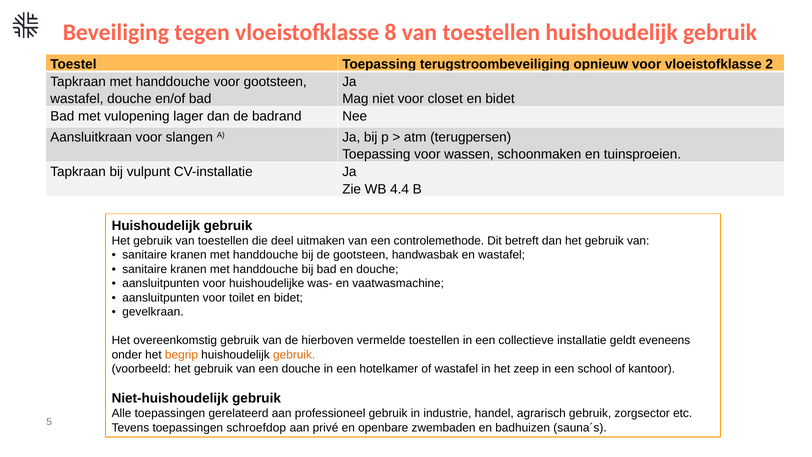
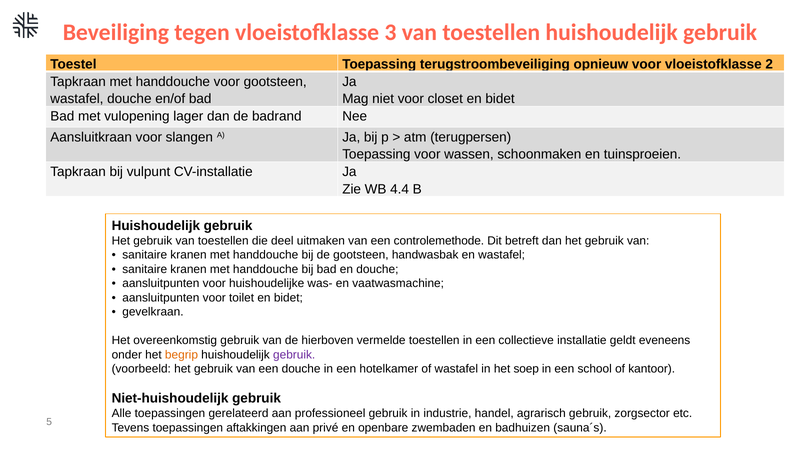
8: 8 -> 3 (390, 32)
gebruik colour: orange -> purple (294, 354)
zeep: zeep -> soep (526, 369)
schroefdop: schroefdop -> aftakkingen (256, 428)
